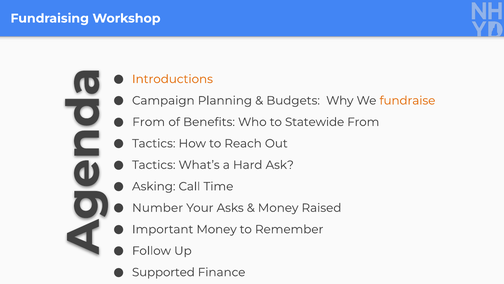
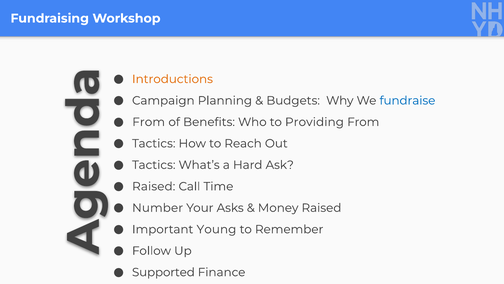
fundraise colour: orange -> blue (407, 100)
Statewide: Statewide -> Providing (314, 122)
Asking: Asking -> Raised (154, 186)
Important Money: Money -> Young (216, 229)
